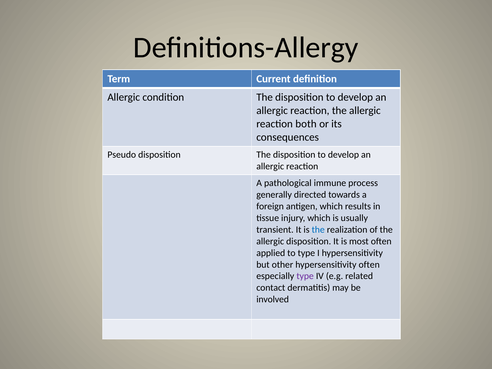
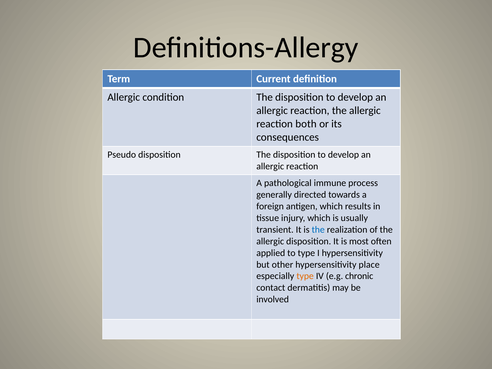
hypersensitivity often: often -> place (369, 265)
type colour: purple -> orange (305, 276)
related: related -> chronic (359, 276)
